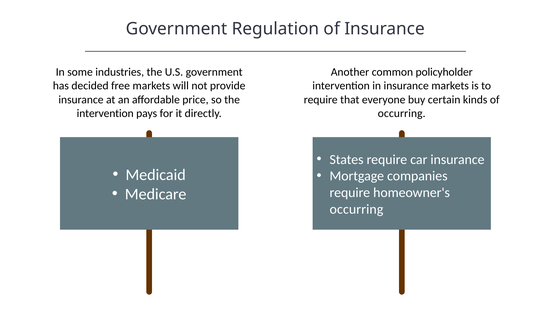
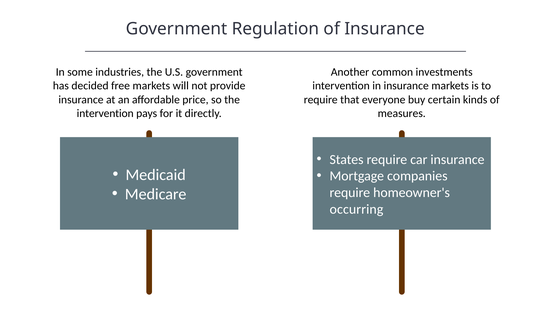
policyholder: policyholder -> investments (444, 72)
occurring: occurring -> measures (402, 113)
